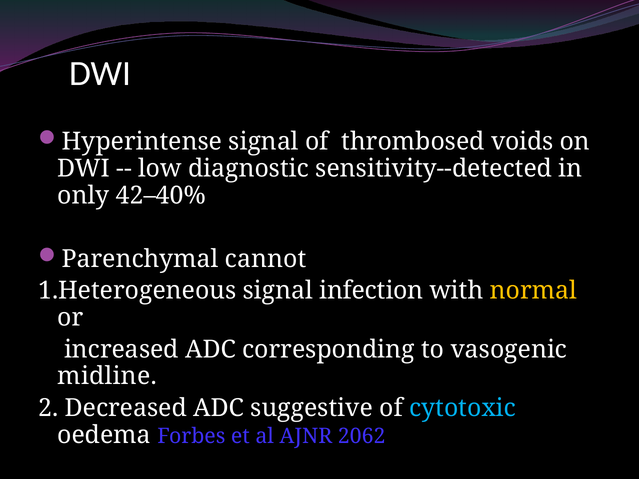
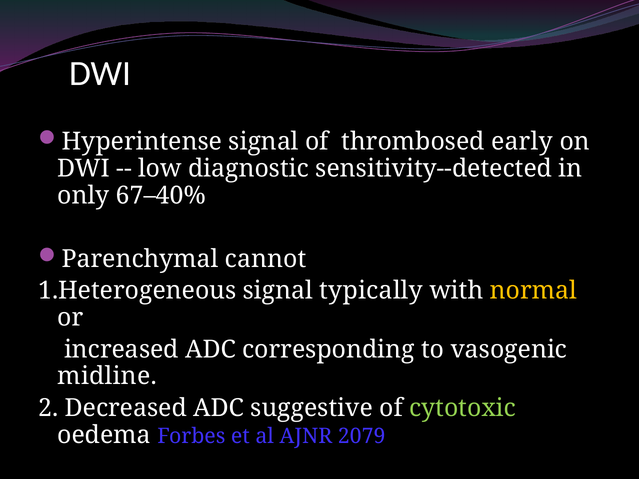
voids: voids -> early (522, 142)
42–40%: 42–40% -> 67–40% (161, 195)
infection: infection -> typically (371, 291)
cytotoxic colour: light blue -> light green (463, 408)
2062: 2062 -> 2079 (362, 436)
